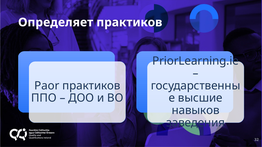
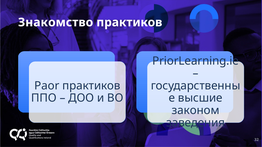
Определяет: Определяет -> Знакомство (56, 22)
навыков: навыков -> законом (196, 111)
